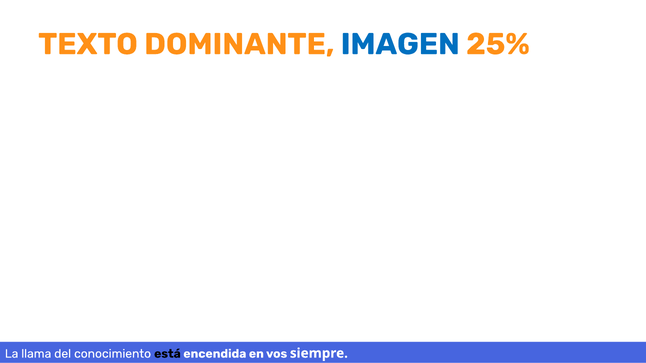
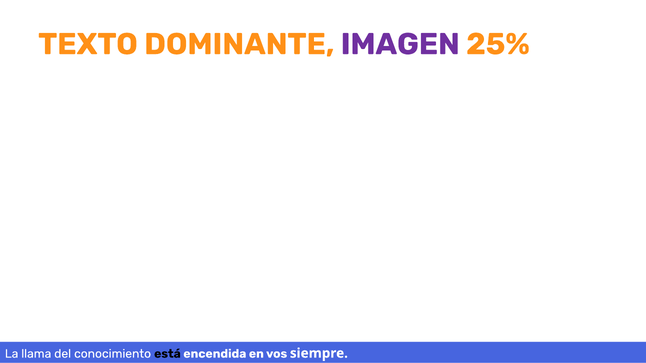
IMAGEN colour: blue -> purple (400, 44)
